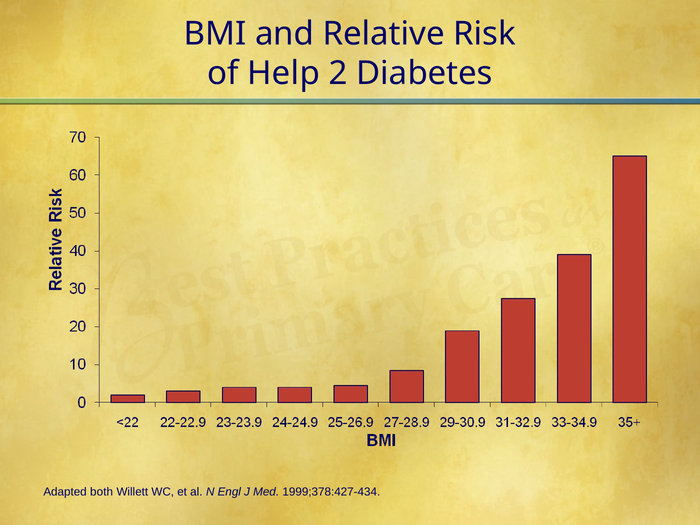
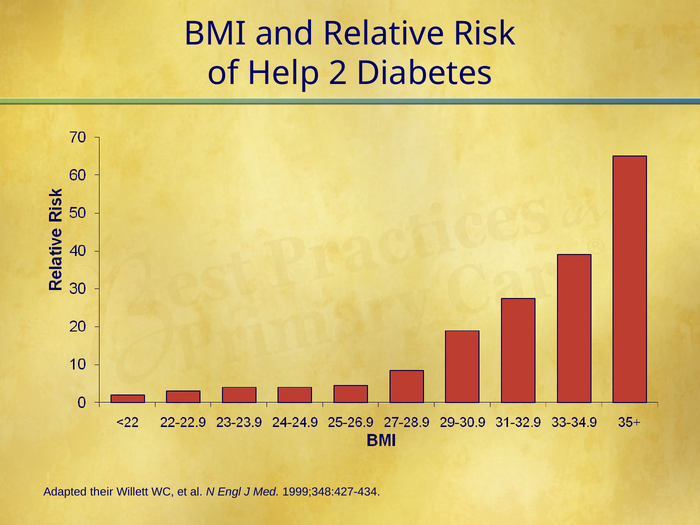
both: both -> their (102, 492)
1999;378:427-434: 1999;378:427-434 -> 1999;348:427-434 (331, 492)
